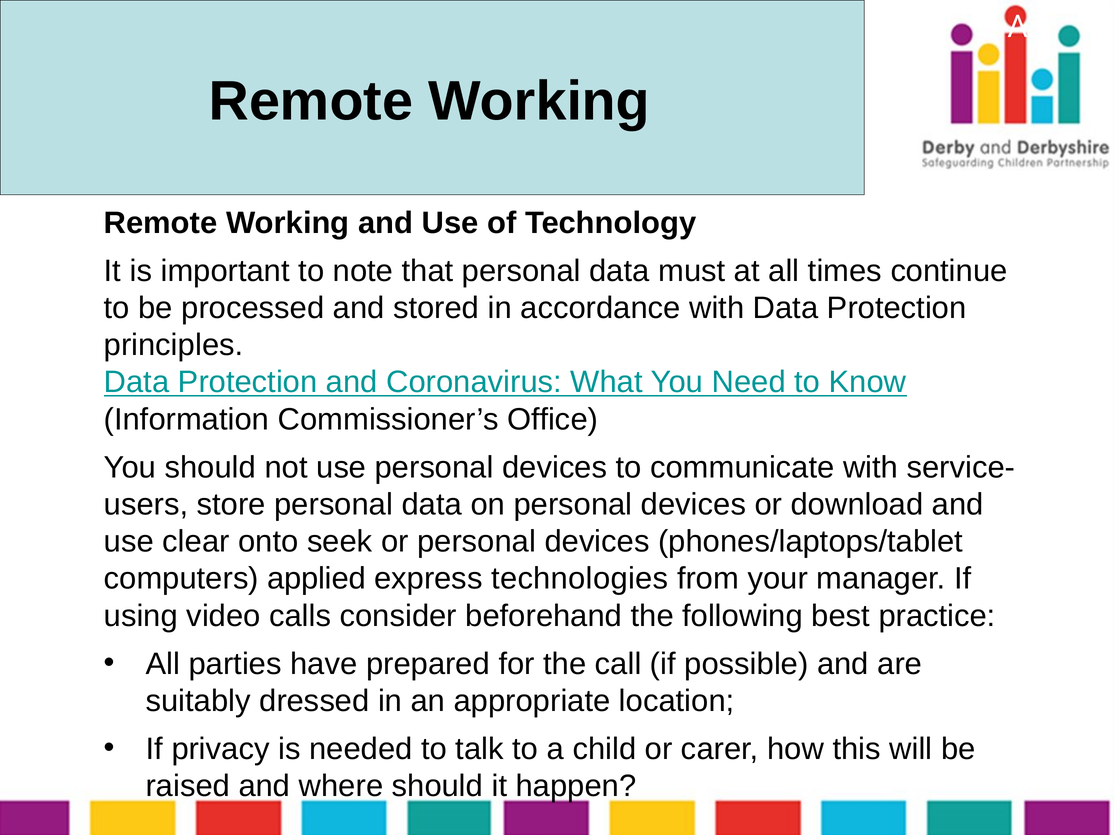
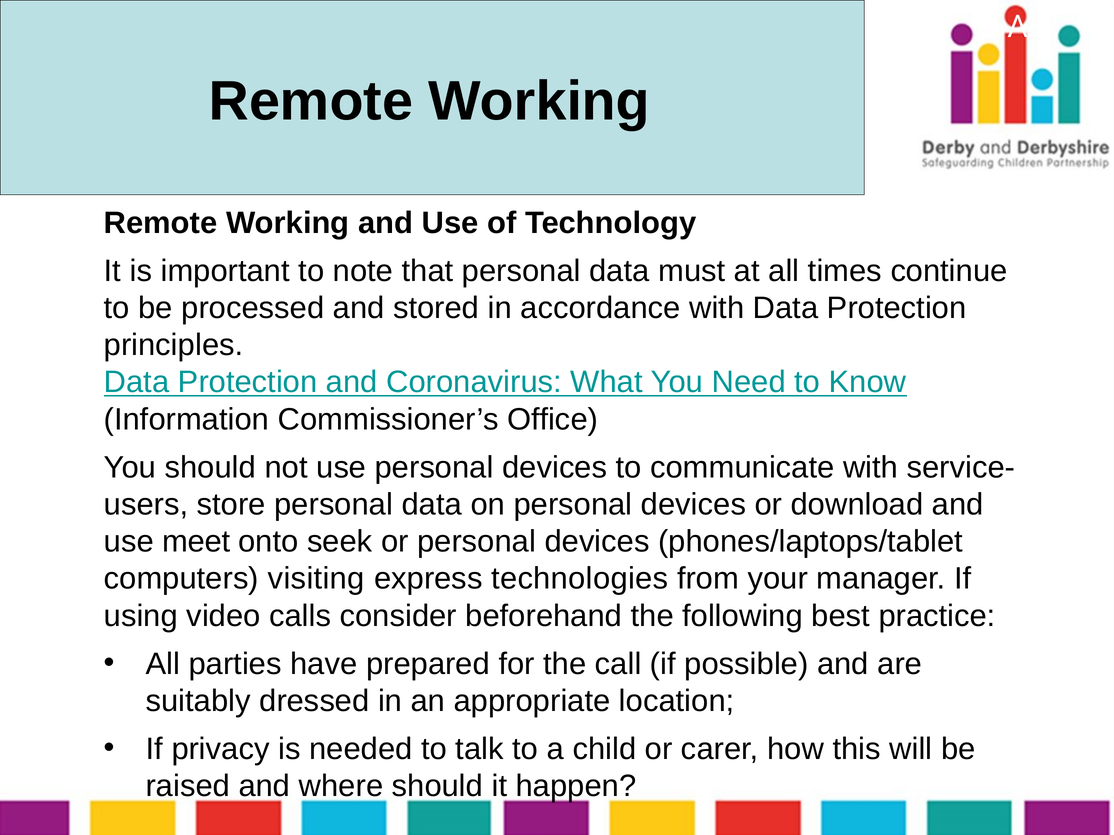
clear: clear -> meet (196, 542)
applied: applied -> visiting (316, 579)
